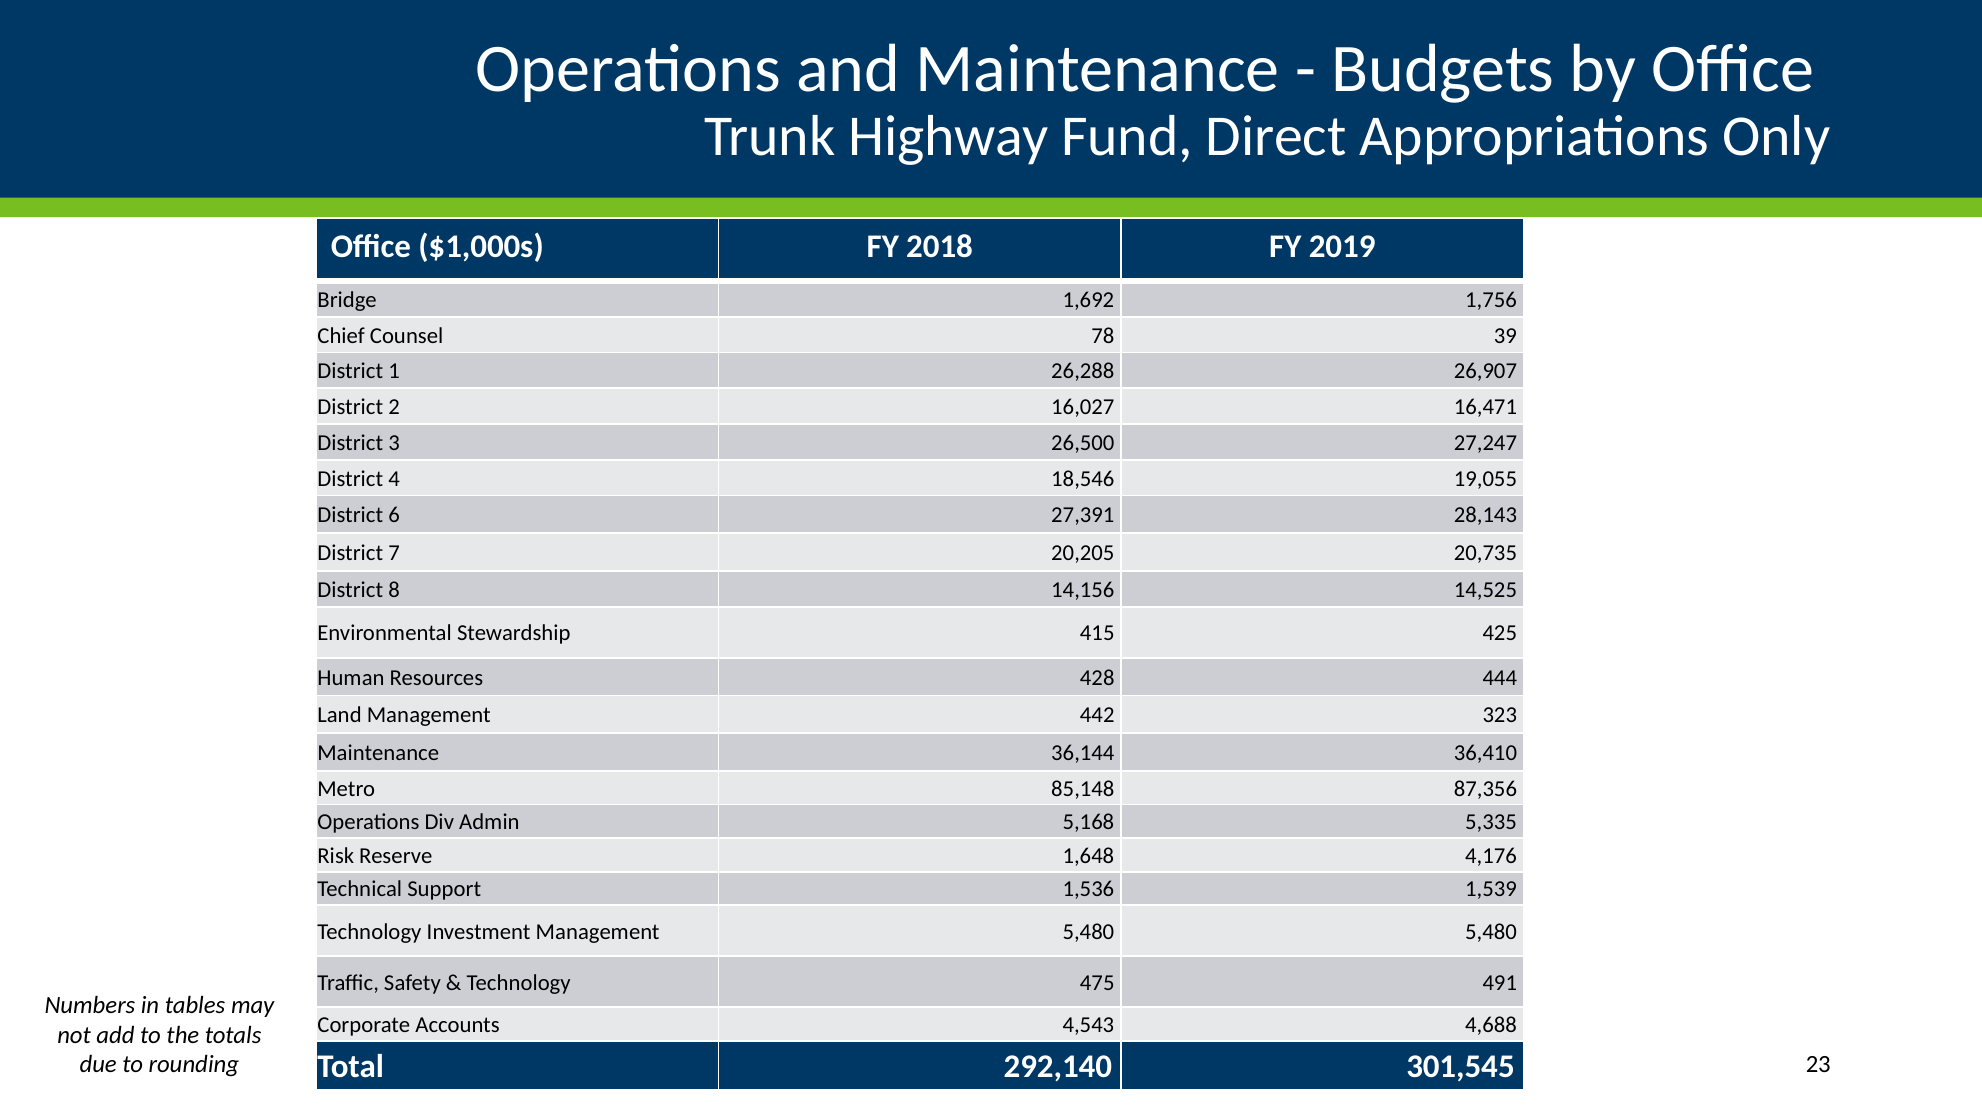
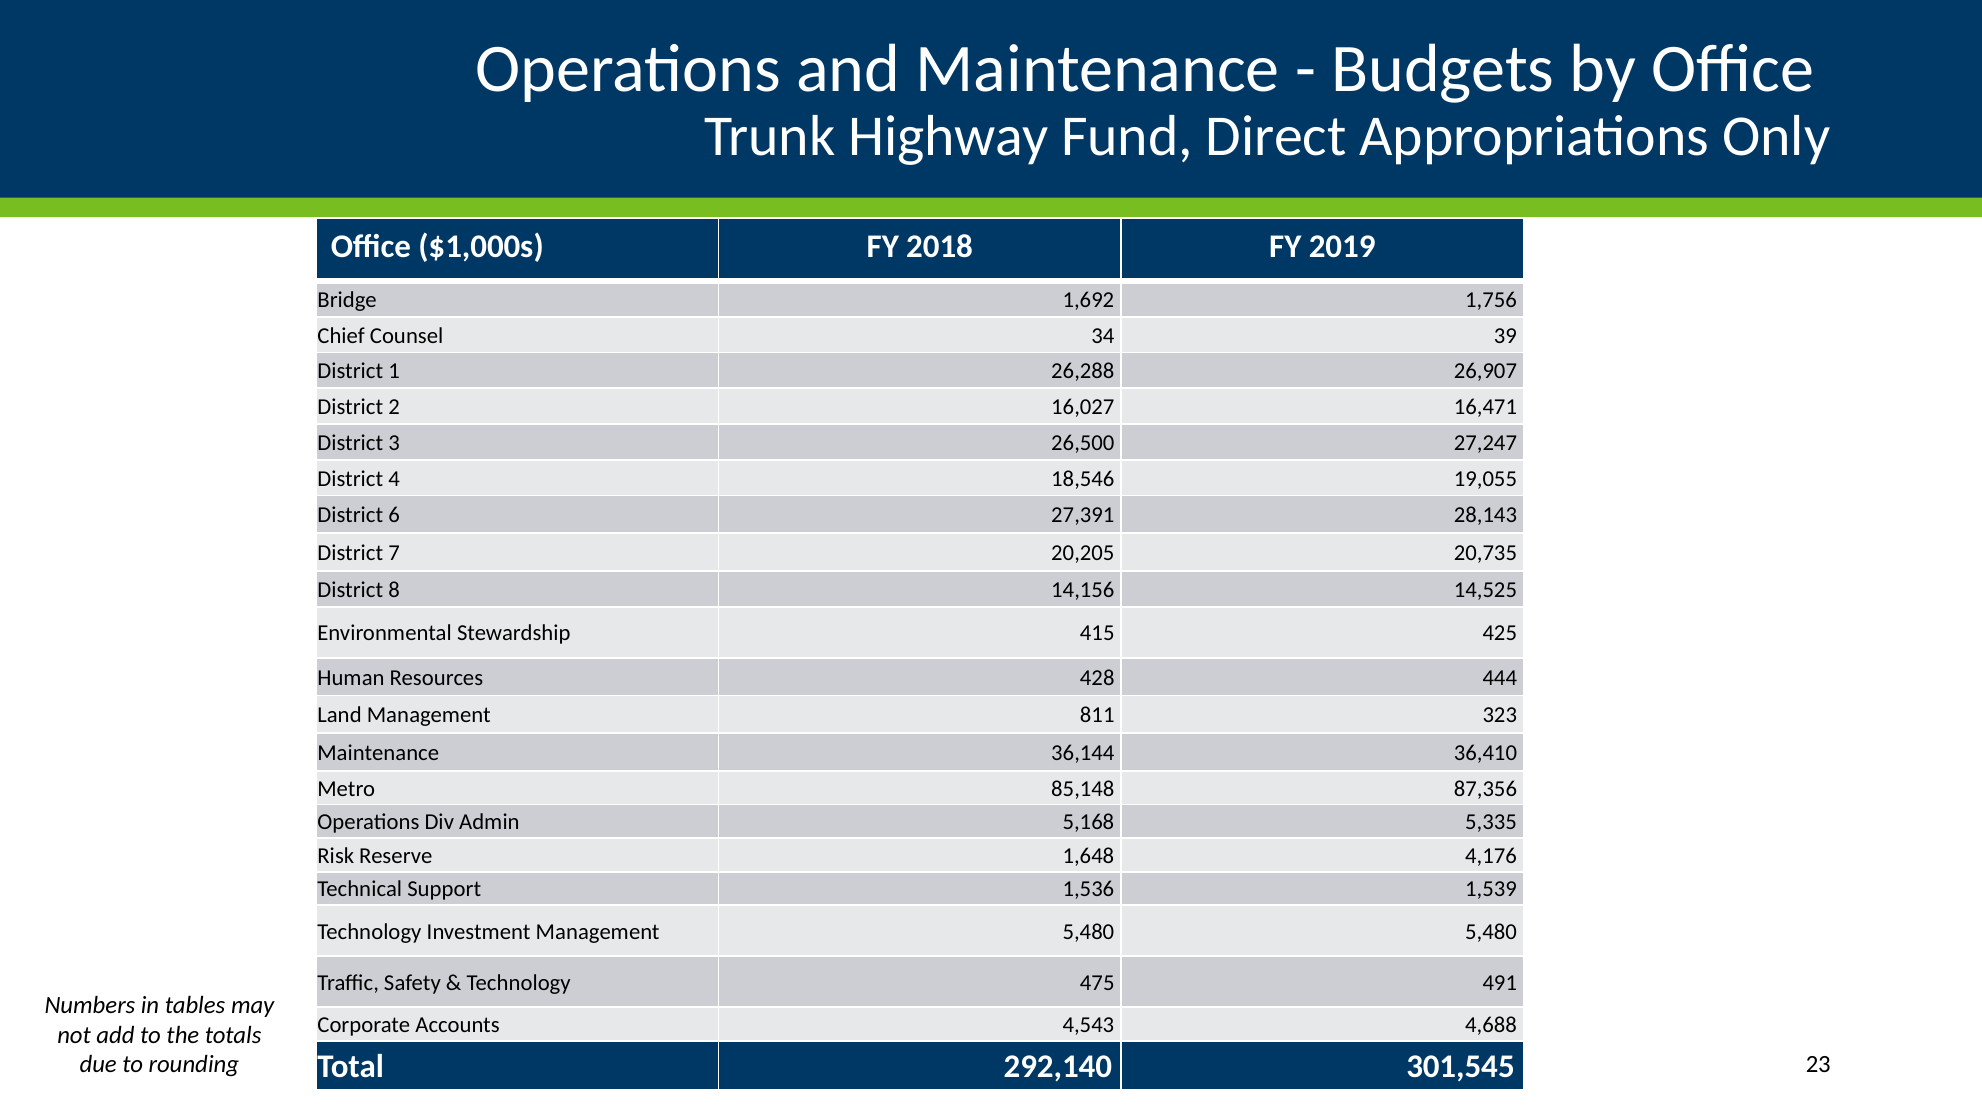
78: 78 -> 34 (1103, 336)
442: 442 -> 811 (1097, 715)
